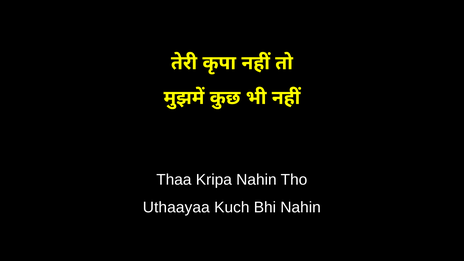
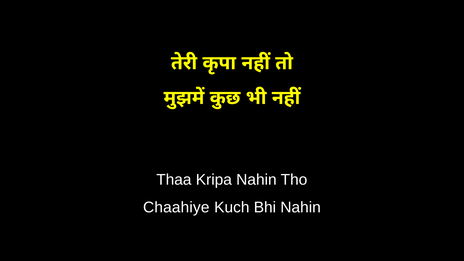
Uthaayaa: Uthaayaa -> Chaahiye (176, 208)
